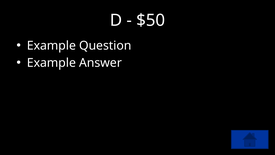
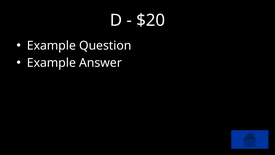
$50: $50 -> $20 (151, 20)
